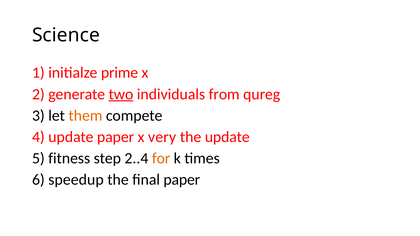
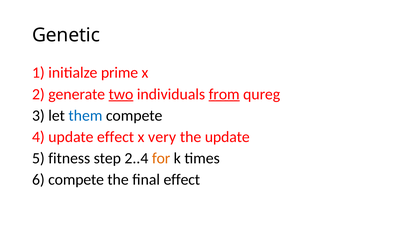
Science: Science -> Genetic (66, 35)
from underline: none -> present (224, 94)
them colour: orange -> blue (85, 116)
update paper: paper -> effect (116, 137)
6 speedup: speedup -> compete (76, 180)
final paper: paper -> effect (182, 180)
